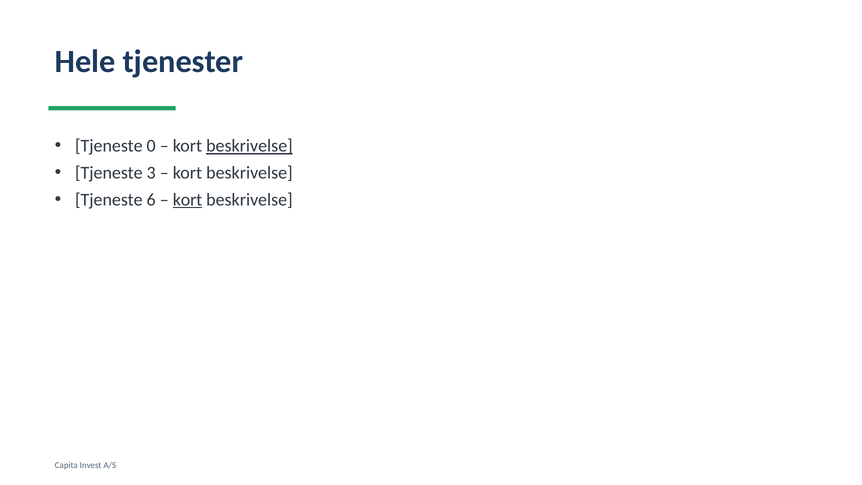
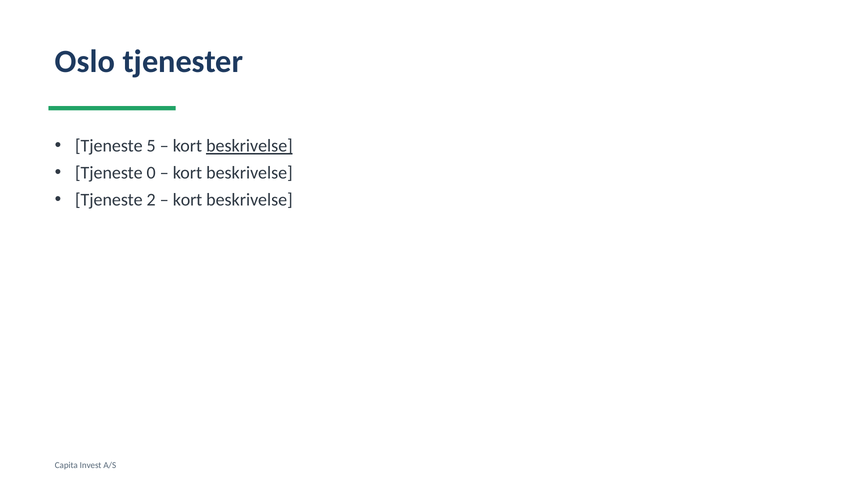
Hele: Hele -> Oslo (85, 62)
0: 0 -> 5 (151, 146)
3: 3 -> 0 (151, 173)
6: 6 -> 2 (151, 200)
kort underline: present -> none (188, 200)
